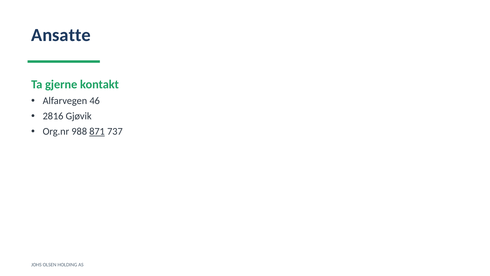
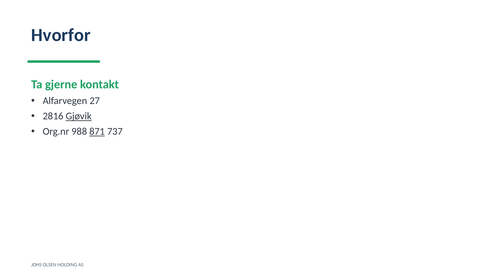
Ansatte: Ansatte -> Hvorfor (61, 35)
46: 46 -> 27 (95, 101)
Gjøvik underline: none -> present (79, 116)
